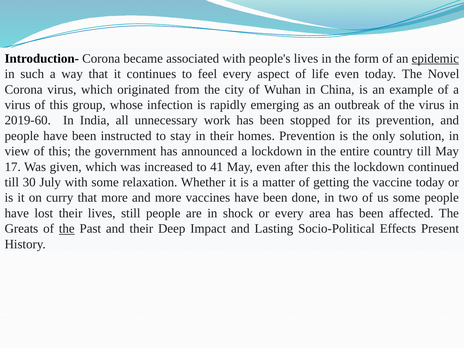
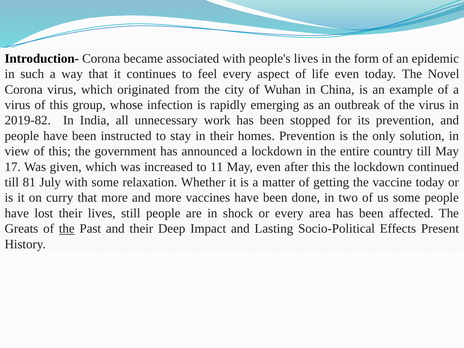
epidemic underline: present -> none (435, 58)
2019-60: 2019-60 -> 2019-82 (28, 120)
41: 41 -> 11 (217, 167)
30: 30 -> 81 (29, 182)
